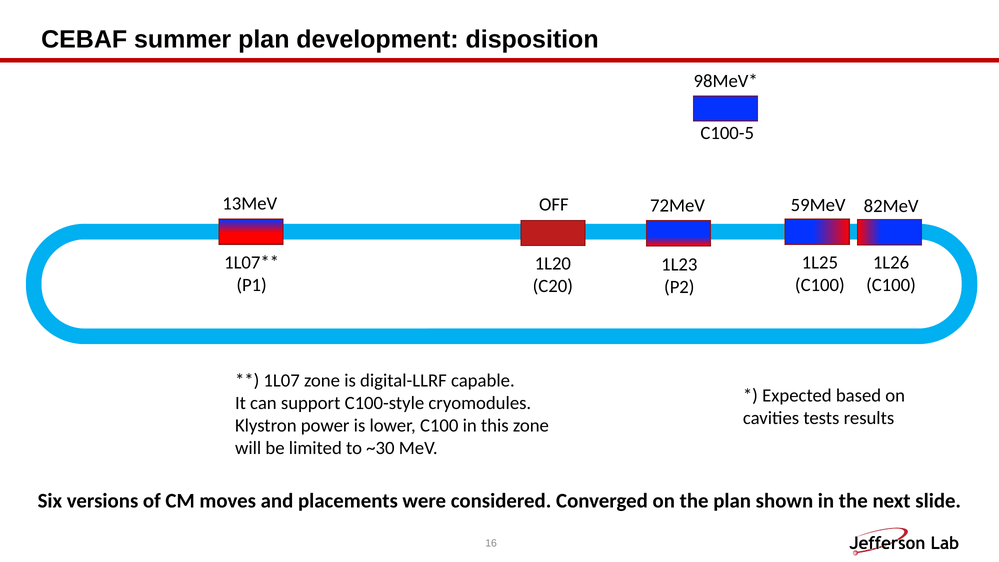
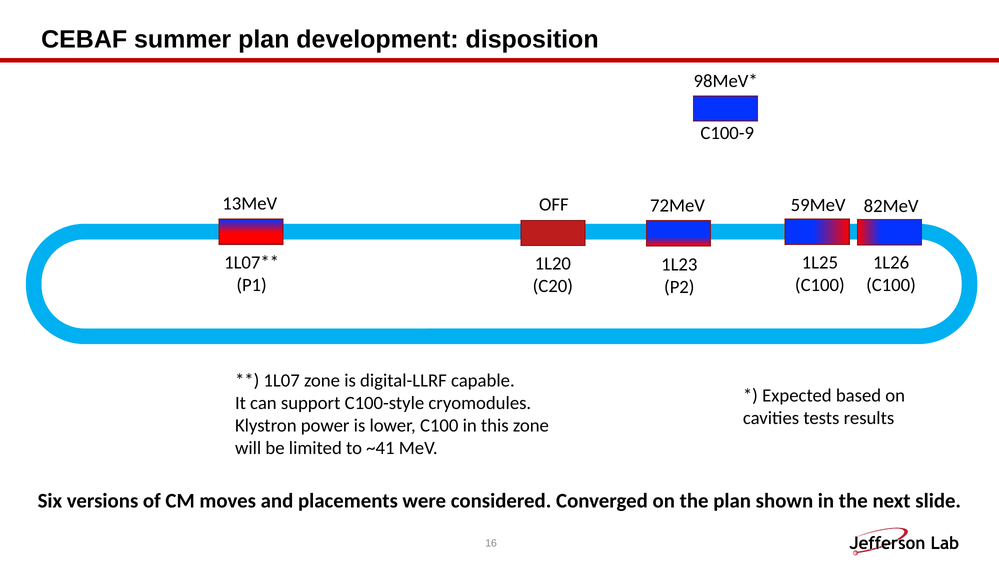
C100-5: C100-5 -> C100-9 (727, 133)
~30: ~30 -> ~41 (380, 448)
